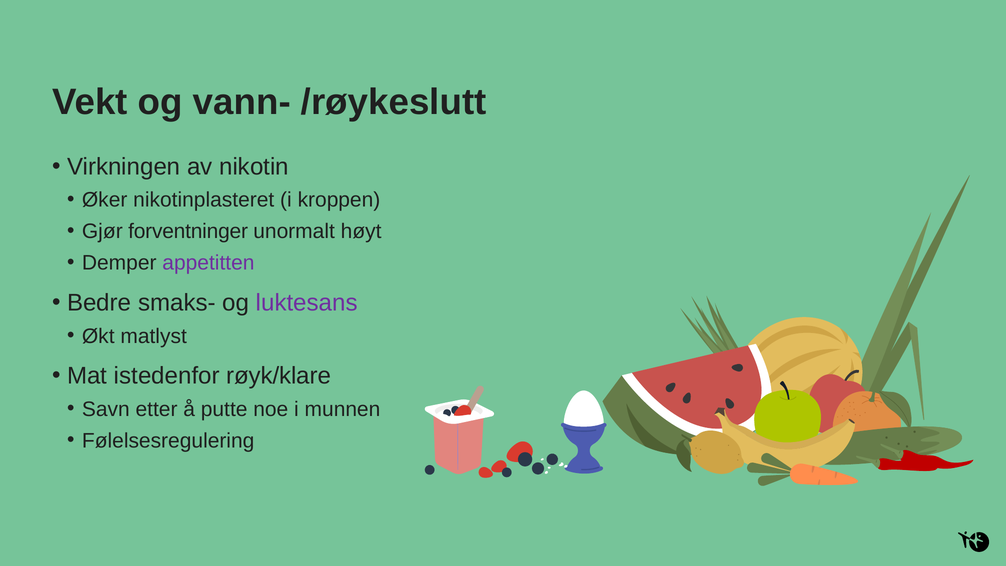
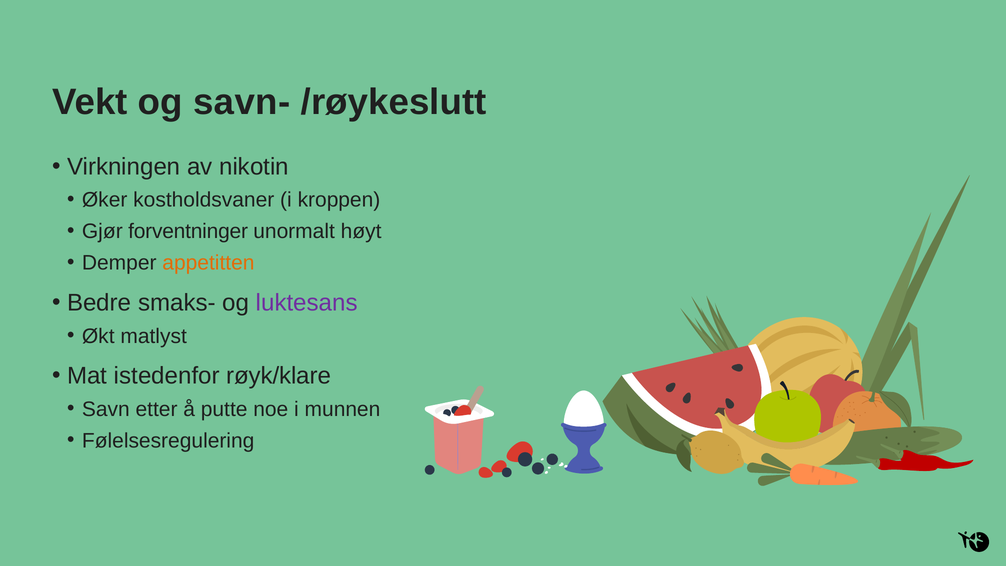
vann-: vann- -> savn- (242, 102)
nikotinplasteret: nikotinplasteret -> kostholdsvaner (204, 200)
appetitten colour: purple -> orange (208, 263)
